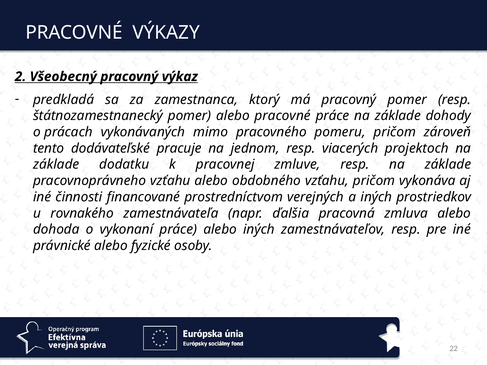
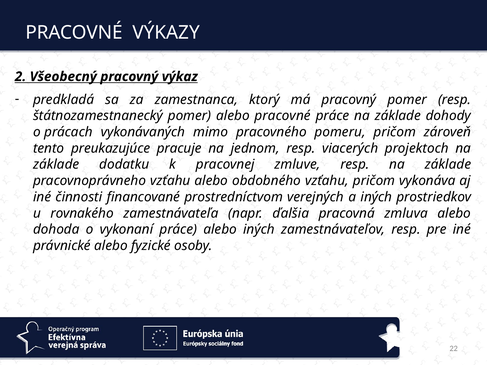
dodávateľské: dodávateľské -> preukazujúce (111, 148)
